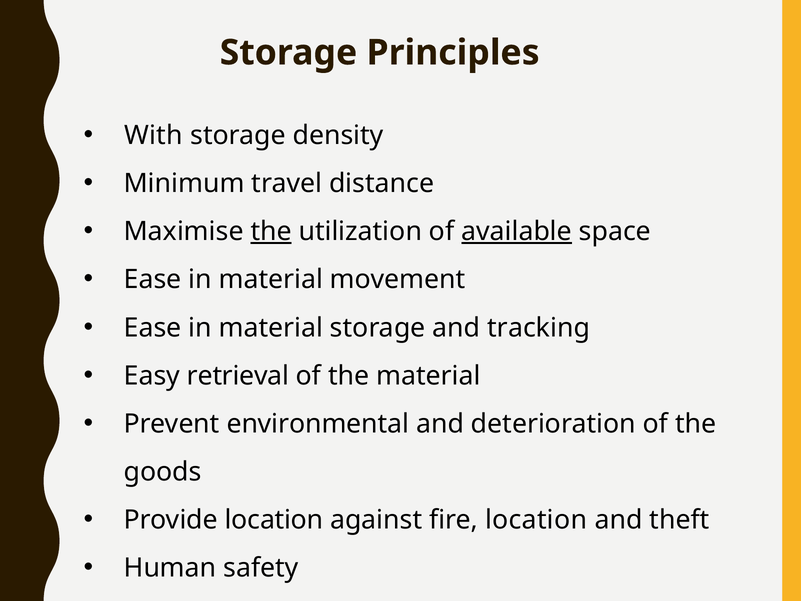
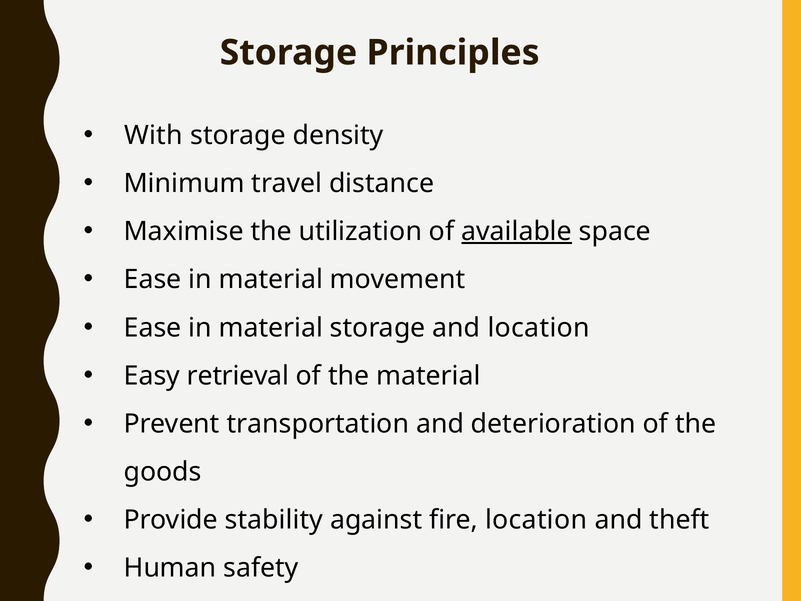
the underline: present -> none (271, 231)
and tracking: tracking -> location (539, 328)
environmental: environmental -> transportation (318, 424)
Provide location: location -> stability (274, 520)
